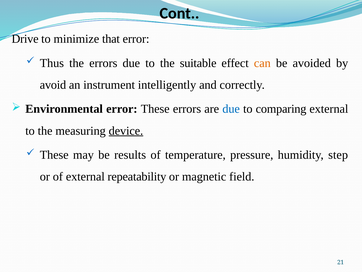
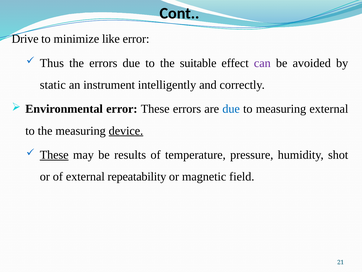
that: that -> like (111, 39)
can colour: orange -> purple (262, 63)
avoid: avoid -> static (53, 85)
to comparing: comparing -> measuring (281, 109)
These underline: none -> present (54, 155)
step: step -> shot (338, 155)
